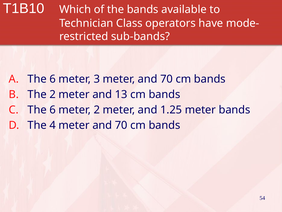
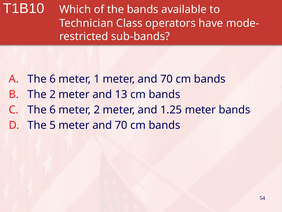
3: 3 -> 1 (97, 79)
4: 4 -> 5 (53, 125)
